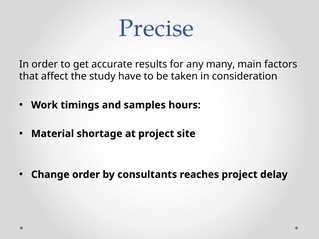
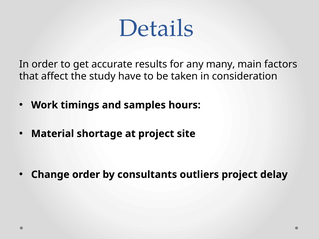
Precise: Precise -> Details (156, 28)
reaches: reaches -> outliers (199, 175)
